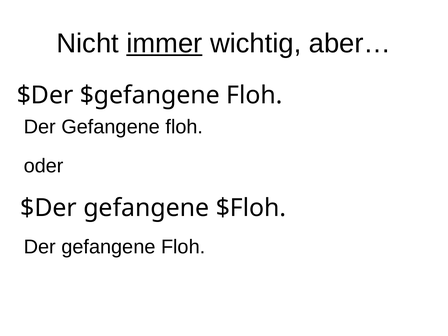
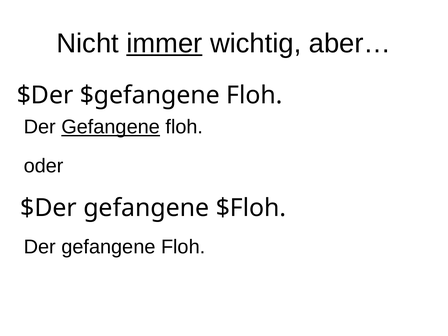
Gefangene underline: none -> present (111, 127)
